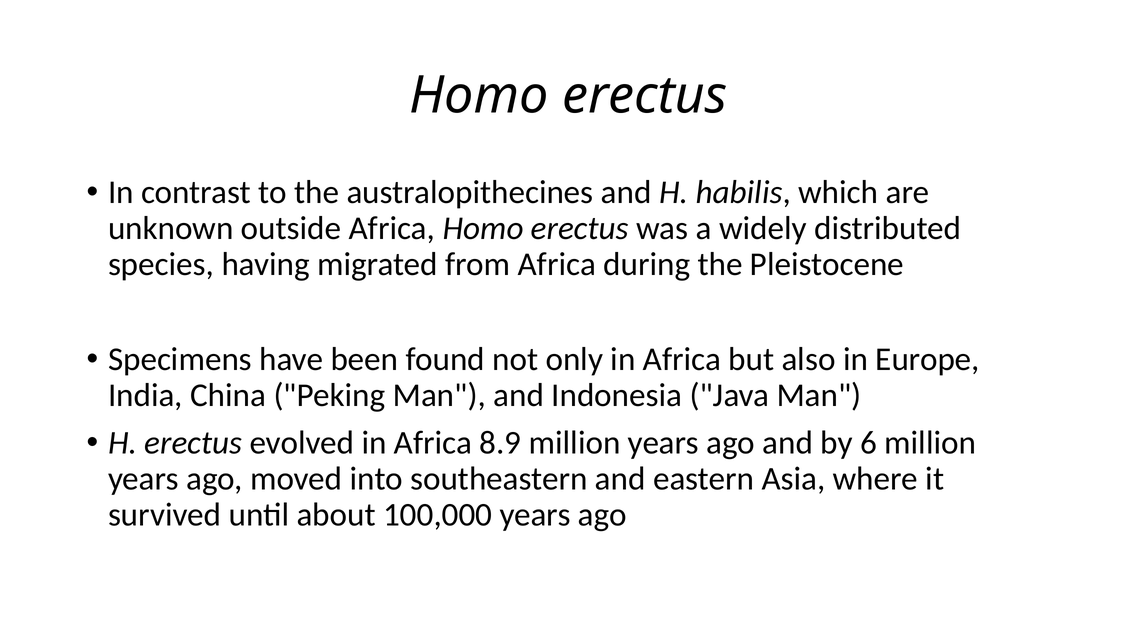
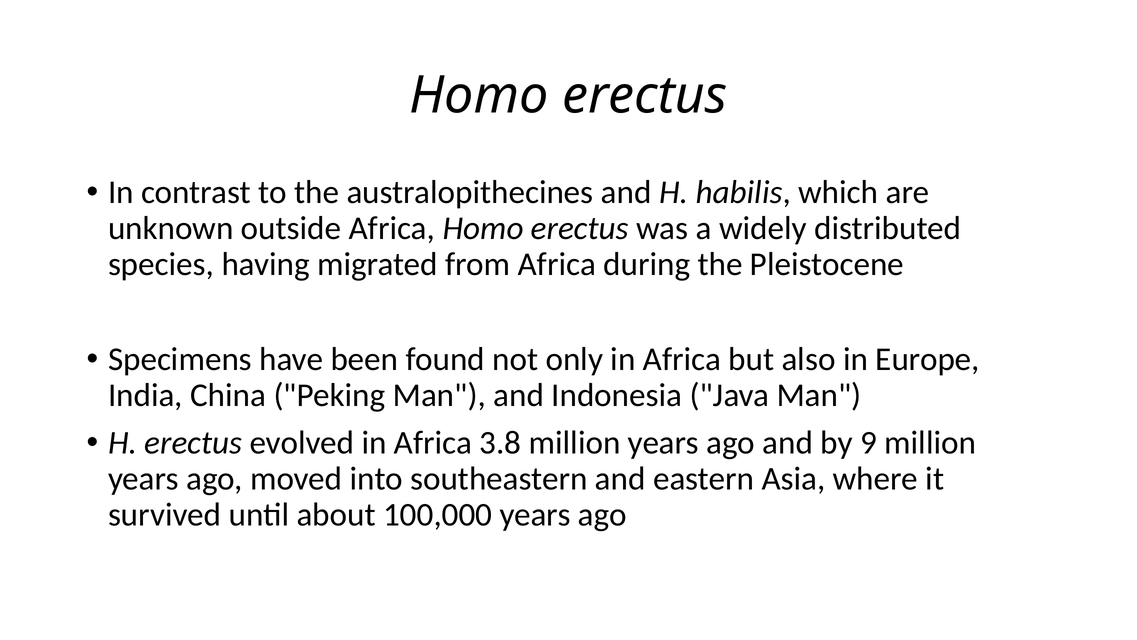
8.9: 8.9 -> 3.8 (500, 443)
6: 6 -> 9 (868, 443)
